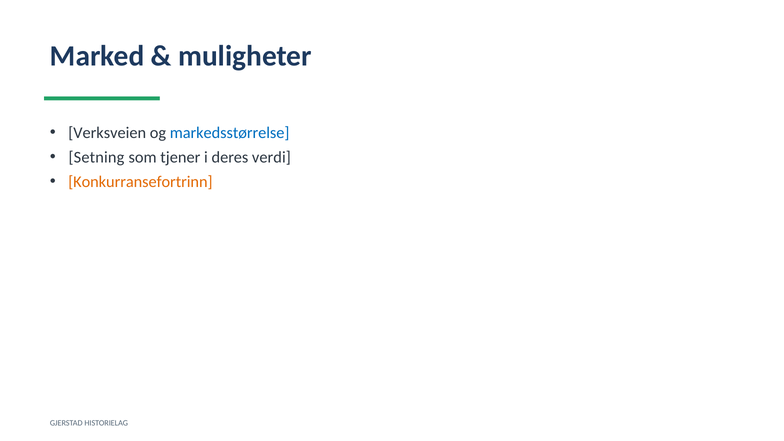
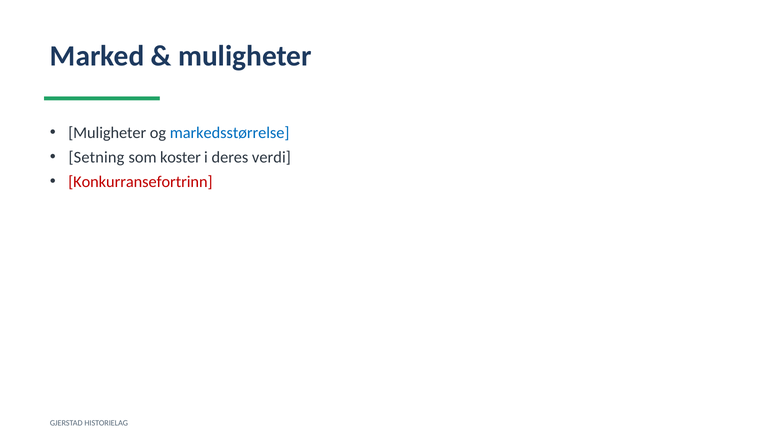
Verksveien: Verksveien -> Muligheter (107, 133)
tjener: tjener -> koster (180, 157)
Konkurransefortrinn colour: orange -> red (140, 182)
